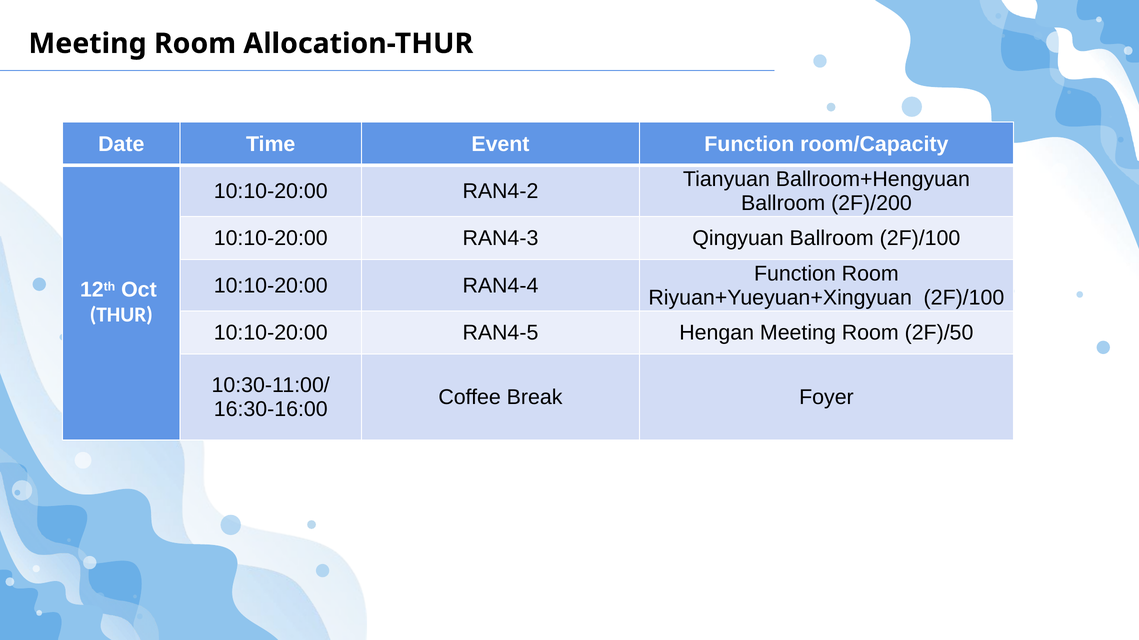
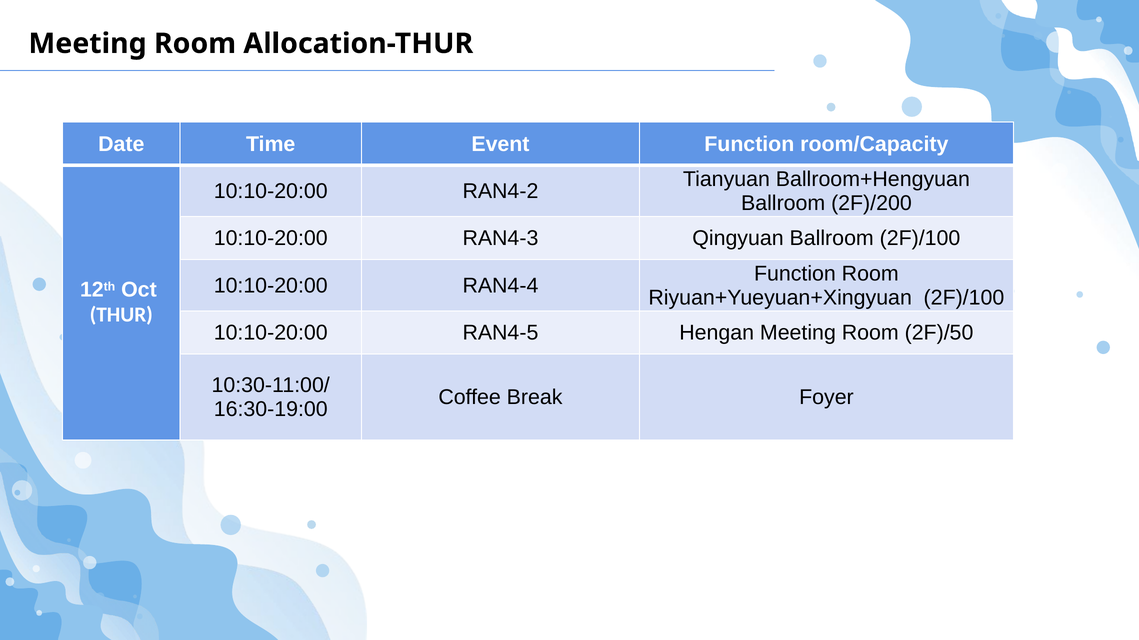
16:30-16:00: 16:30-16:00 -> 16:30-19:00 (271, 410)
